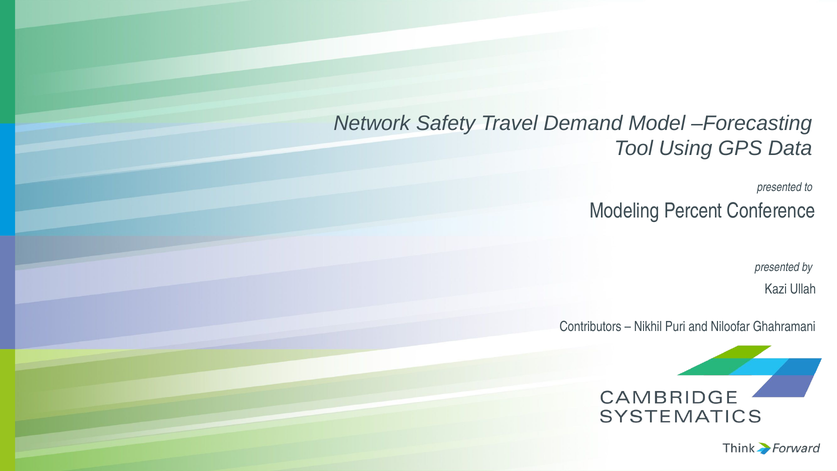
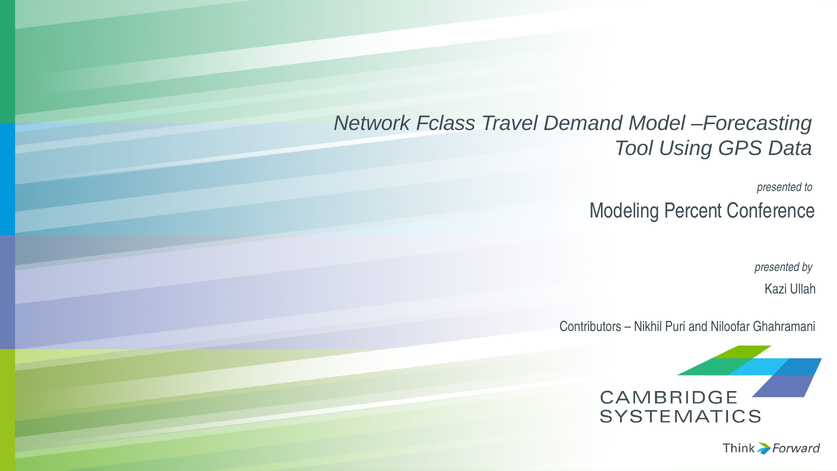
Safety: Safety -> Fclass (446, 123)
